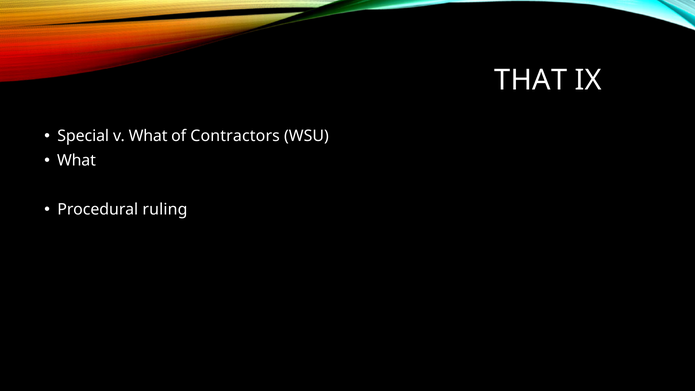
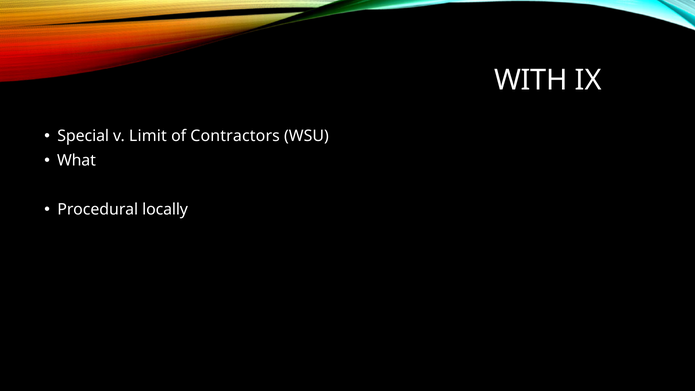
THAT: THAT -> WITH (531, 80)
v What: What -> Limit (148, 136)
ruling: ruling -> locally (165, 209)
